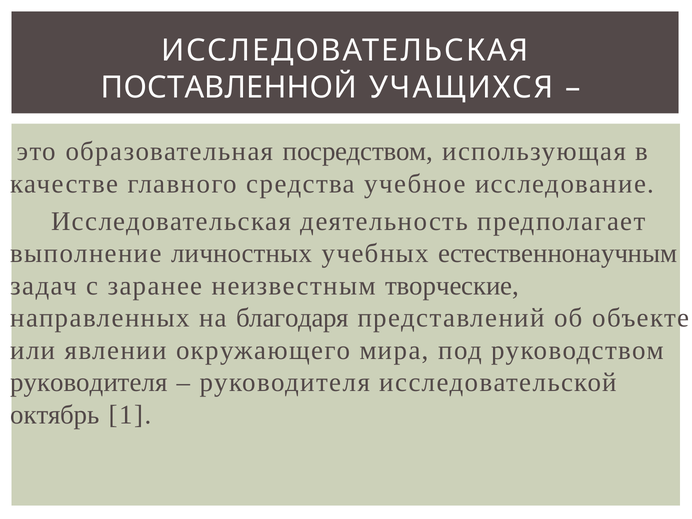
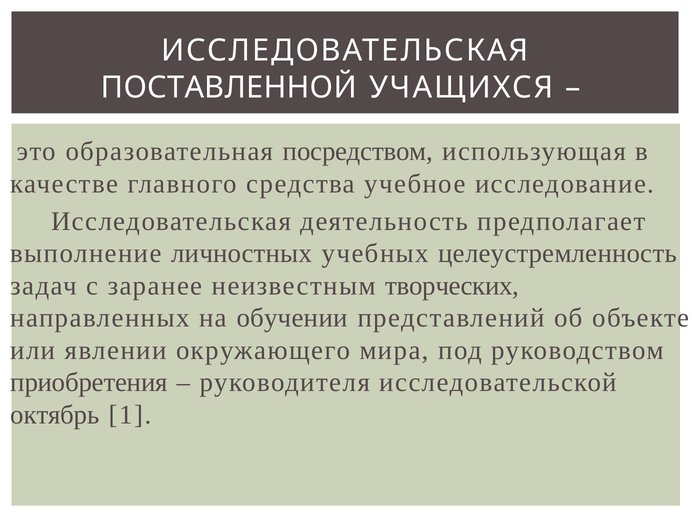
естественнонаучным: естественнонаучным -> целеустремленность (558, 254)
творческие: творческие -> творческих (452, 286)
благодаря: благодаря -> обучении (292, 318)
руководителя: руководителя -> приобретения (89, 383)
